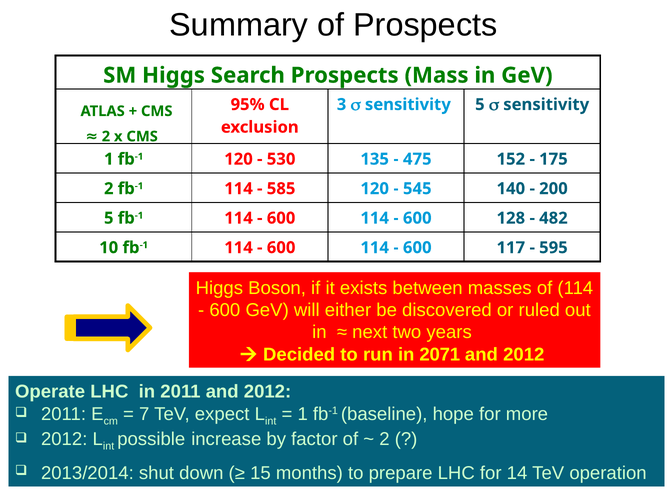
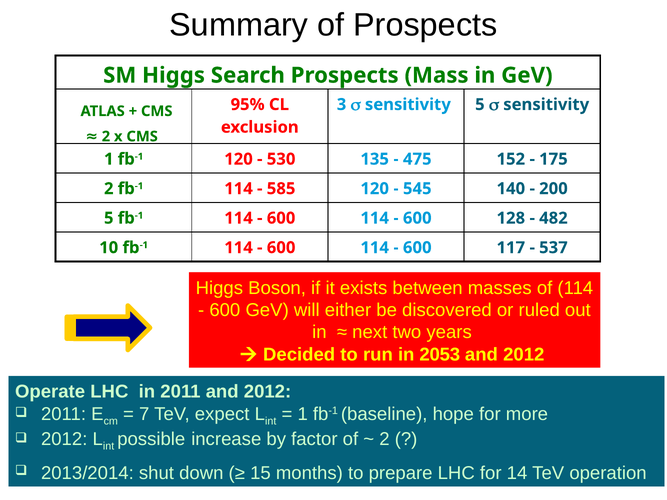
595: 595 -> 537 (553, 248)
2071: 2071 -> 2053 (440, 355)
